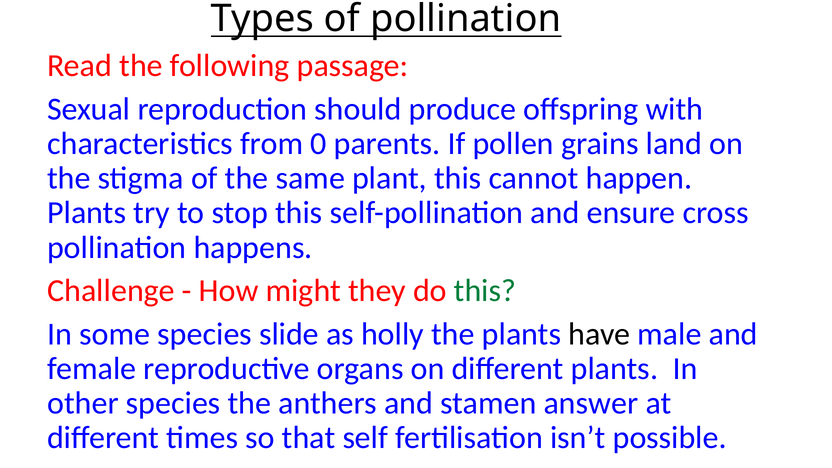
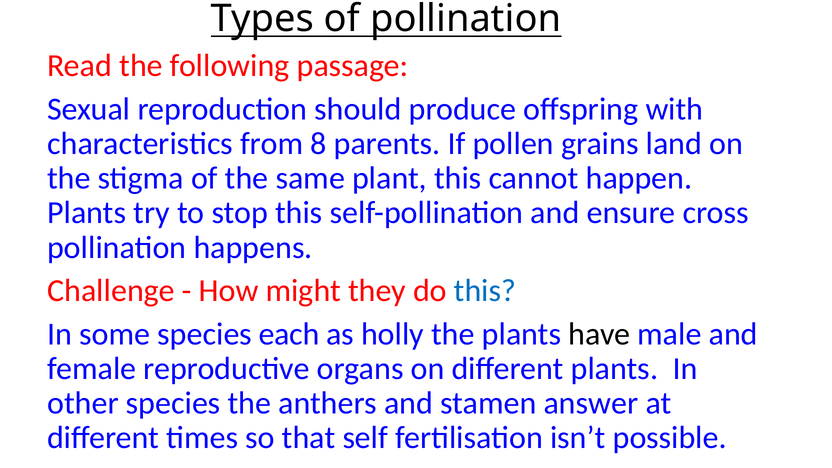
0: 0 -> 8 (318, 144)
this colour: green -> blue (485, 291)
slide: slide -> each (289, 334)
